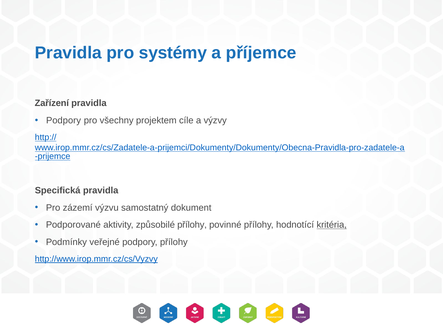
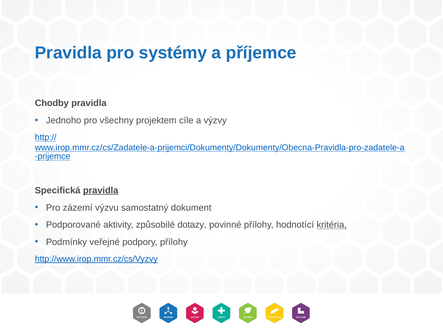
Zařízení: Zařízení -> Chodby (52, 103)
Podpory: Podpory -> Jednoho (64, 121)
pravidla underline: none -> present (101, 191)
způsobilé přílohy: přílohy -> dotazy (192, 225)
